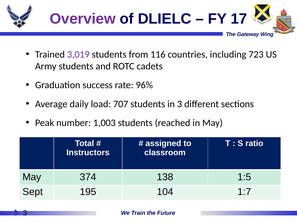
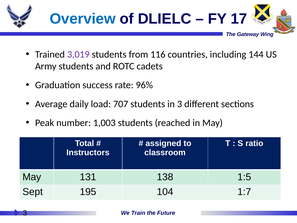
Overview colour: purple -> blue (83, 19)
723: 723 -> 144 (256, 54)
374: 374 -> 131 (88, 177)
